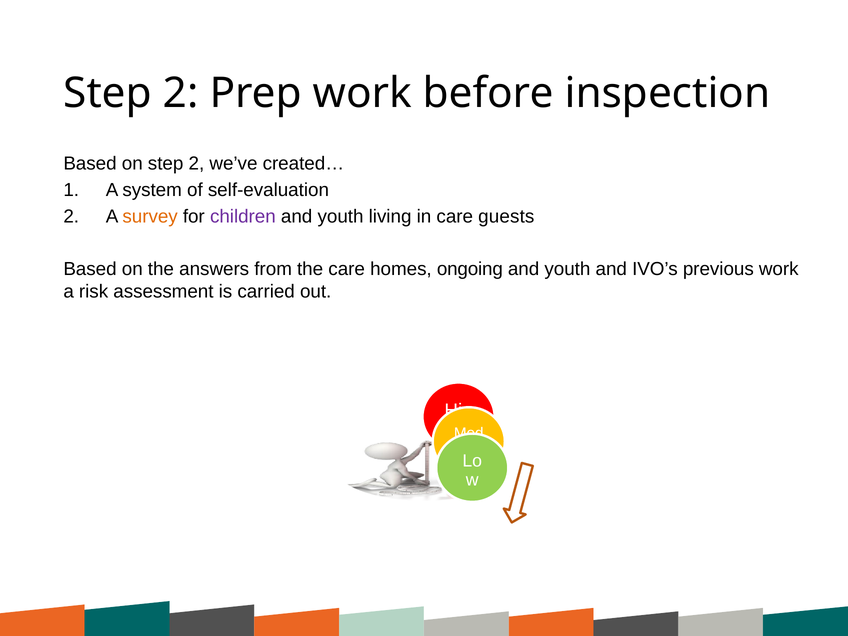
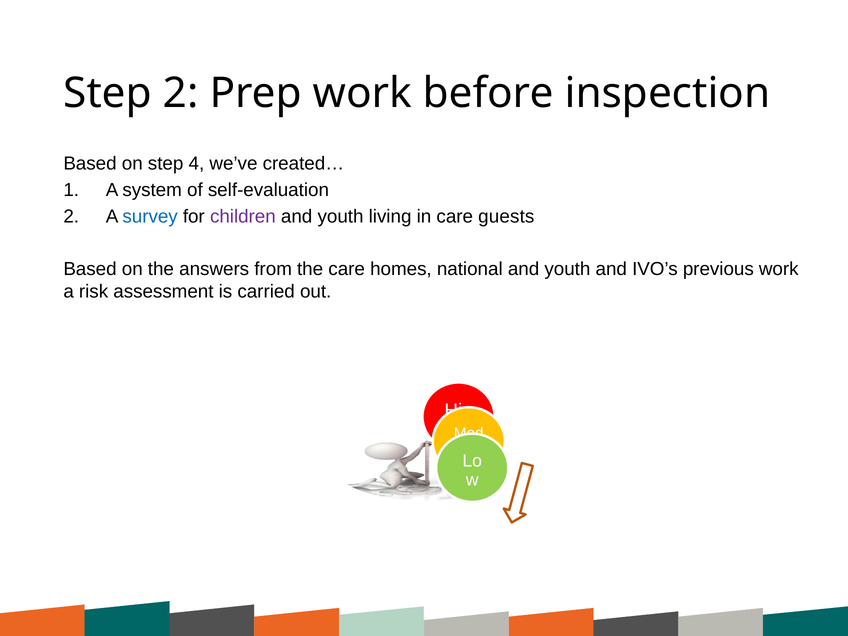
on step 2: 2 -> 4 (196, 164)
survey colour: orange -> blue (150, 216)
ongoing: ongoing -> national (470, 269)
